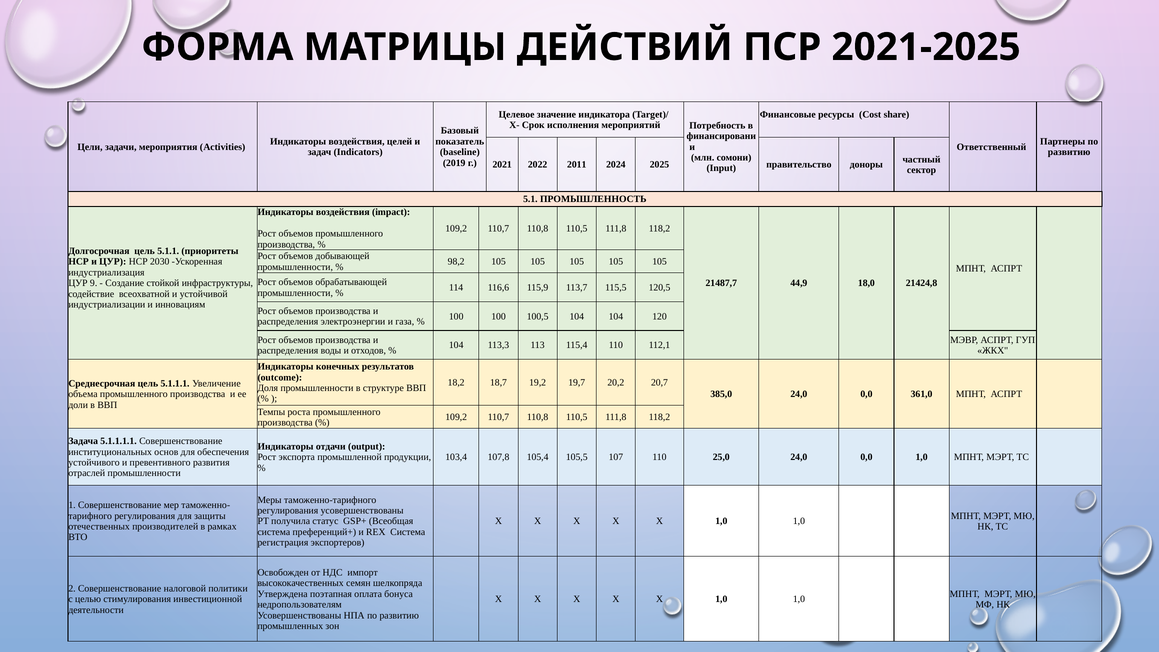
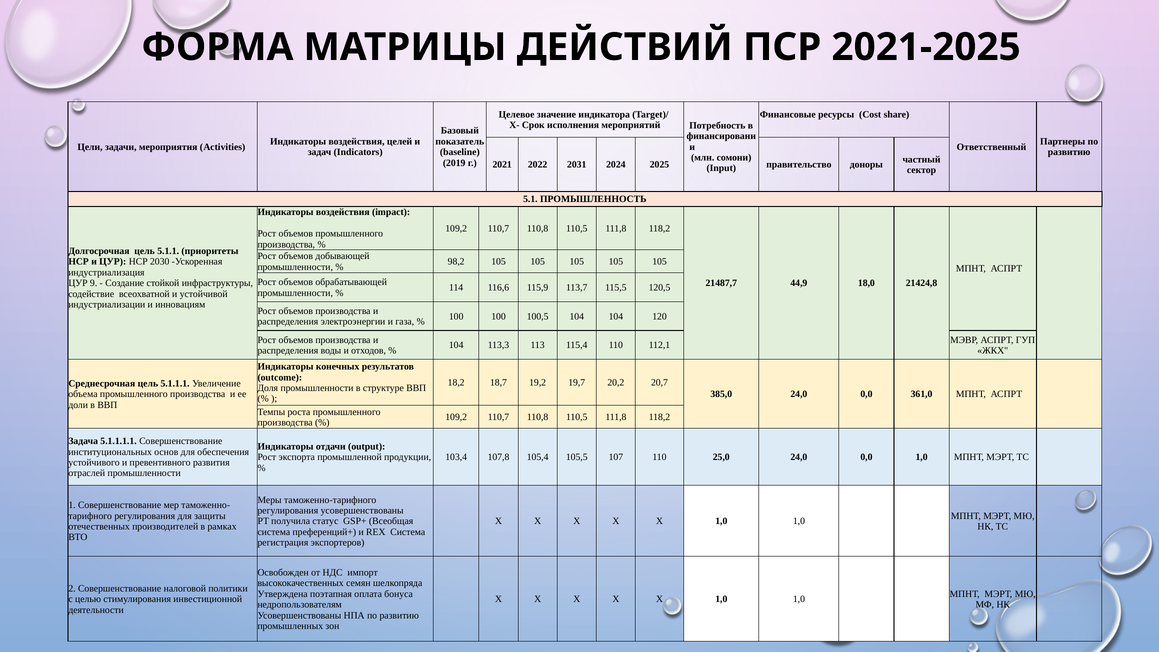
2011: 2011 -> 2031 (577, 165)
